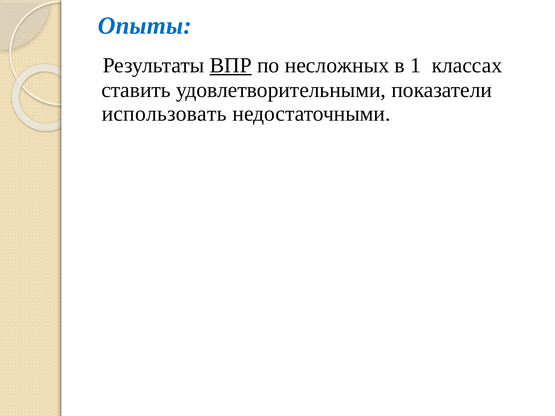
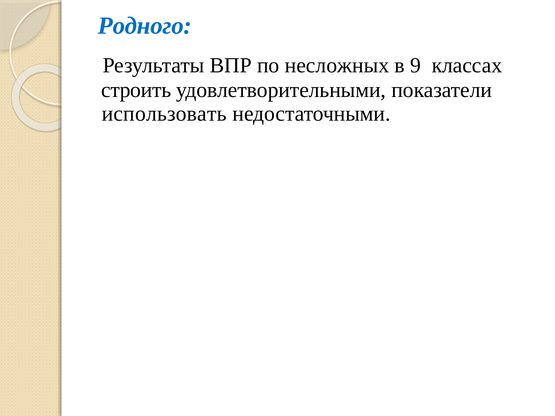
Опыты: Опыты -> Родного (145, 26)
ВПР underline: present -> none (231, 65)
1: 1 -> 9 (416, 65)
ставить: ставить -> строить (136, 90)
